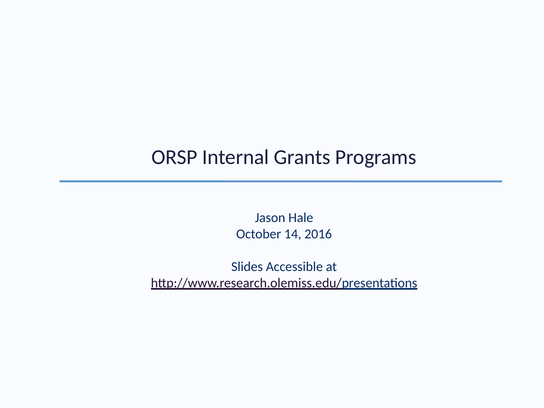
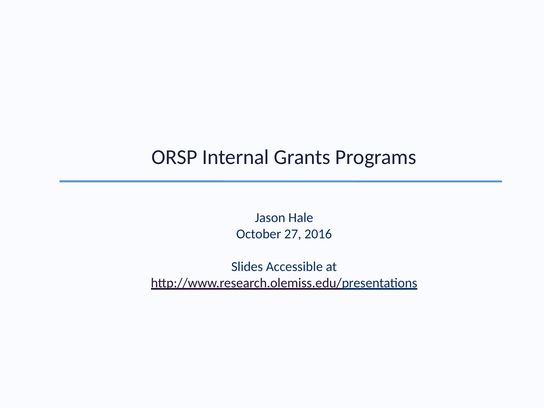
14: 14 -> 27 (293, 234)
